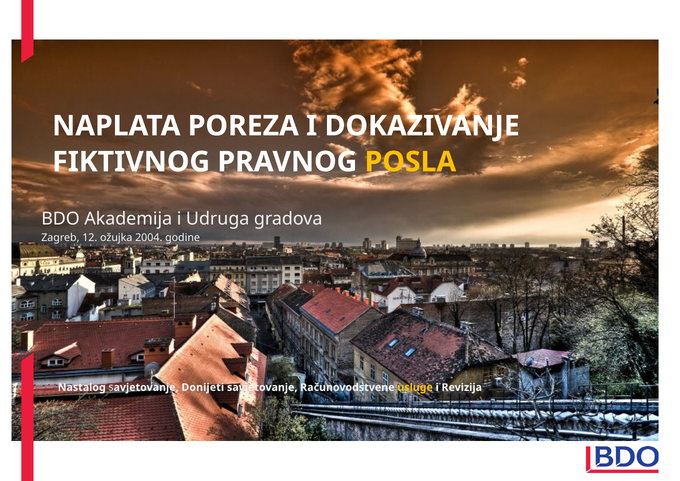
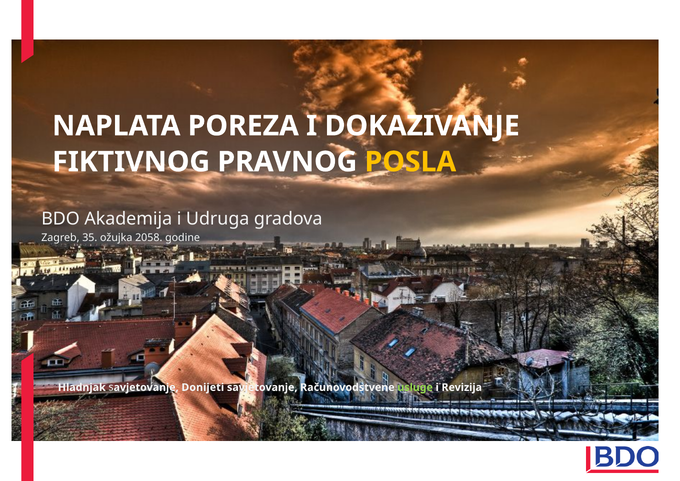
12: 12 -> 35 (90, 238)
2004: 2004 -> 2058 (149, 238)
Nastalog: Nastalog -> Hladnjak (82, 387)
usluge colour: yellow -> light green (415, 387)
